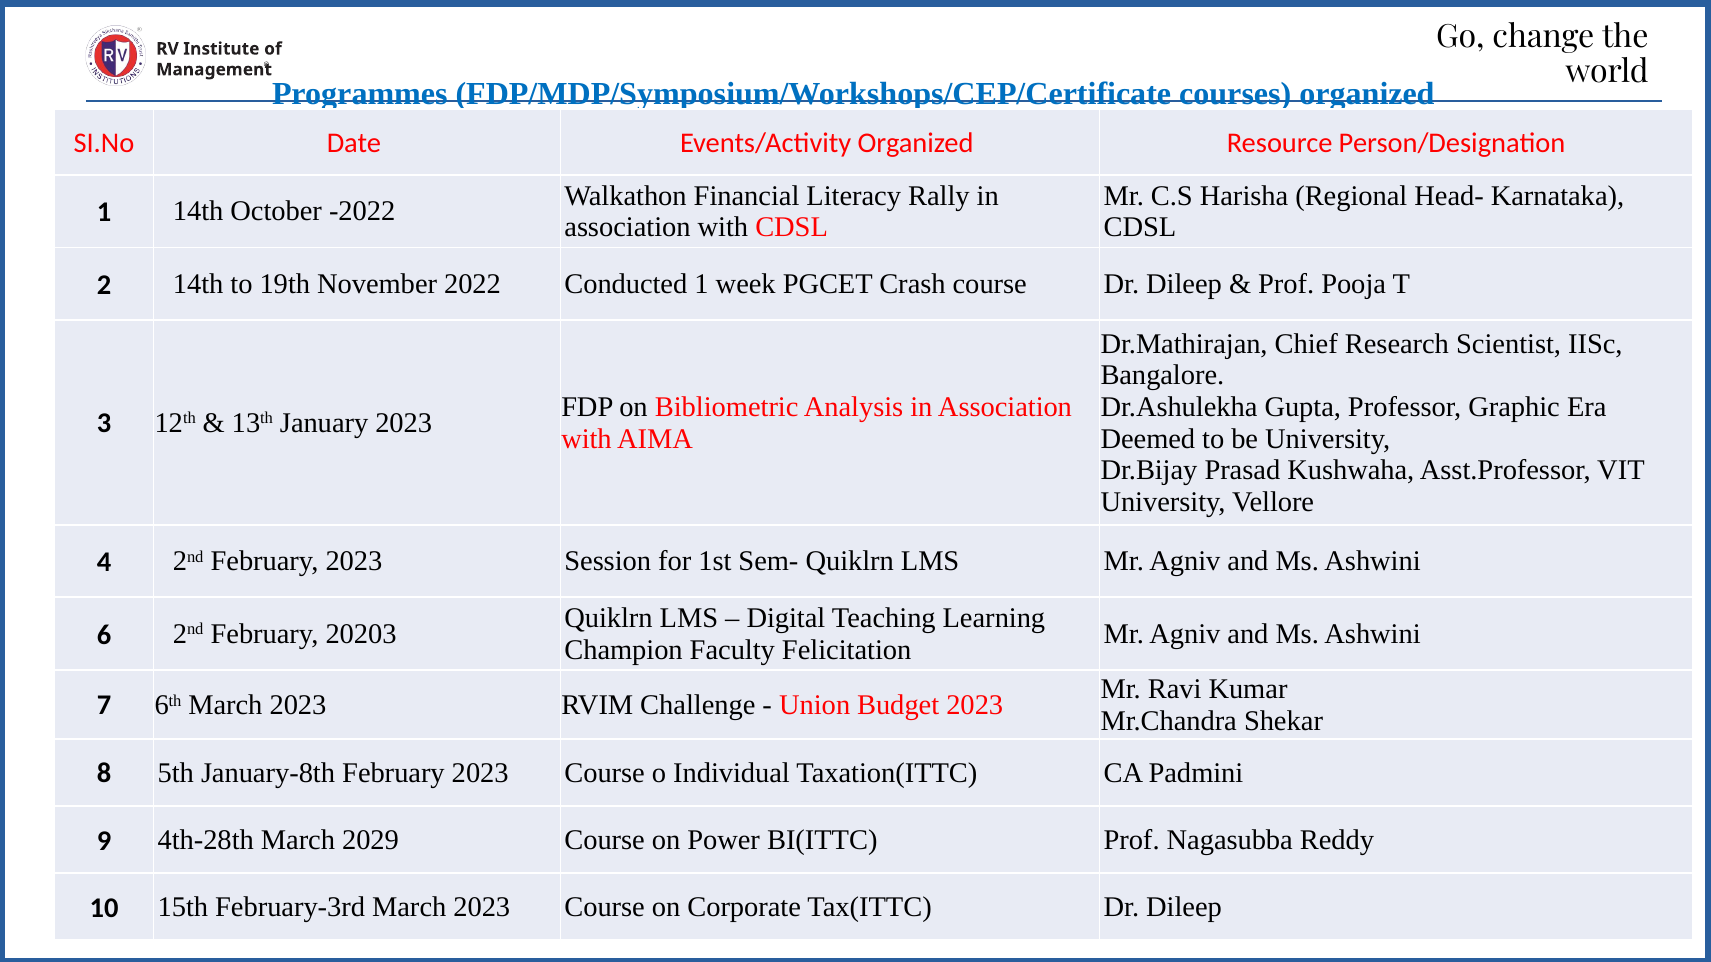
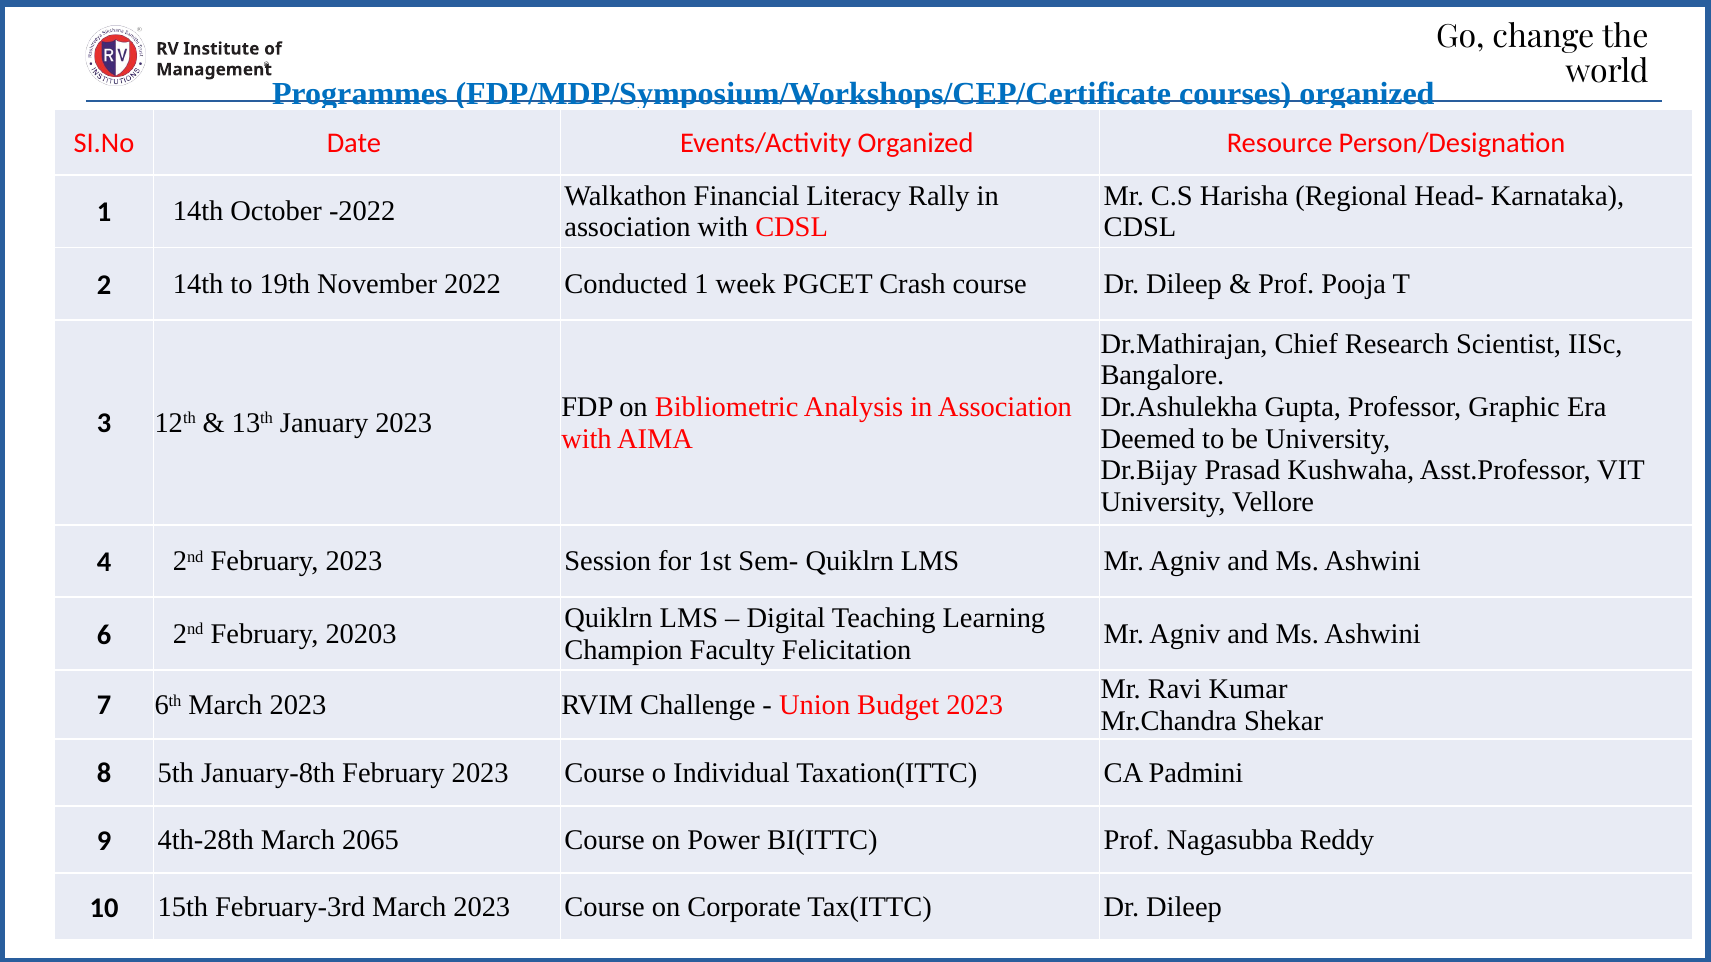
2029: 2029 -> 2065 (371, 840)
